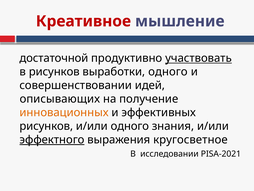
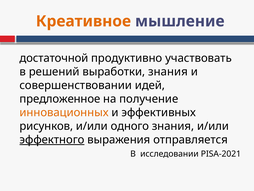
Креативное colour: red -> orange (83, 21)
участвовать underline: present -> none (199, 58)
в рисунков: рисунков -> решений (54, 72)
выработки одного: одного -> знания (168, 72)
описывающих: описывающих -> предложенное (60, 99)
кругосветное: кругосветное -> отправляется (190, 139)
